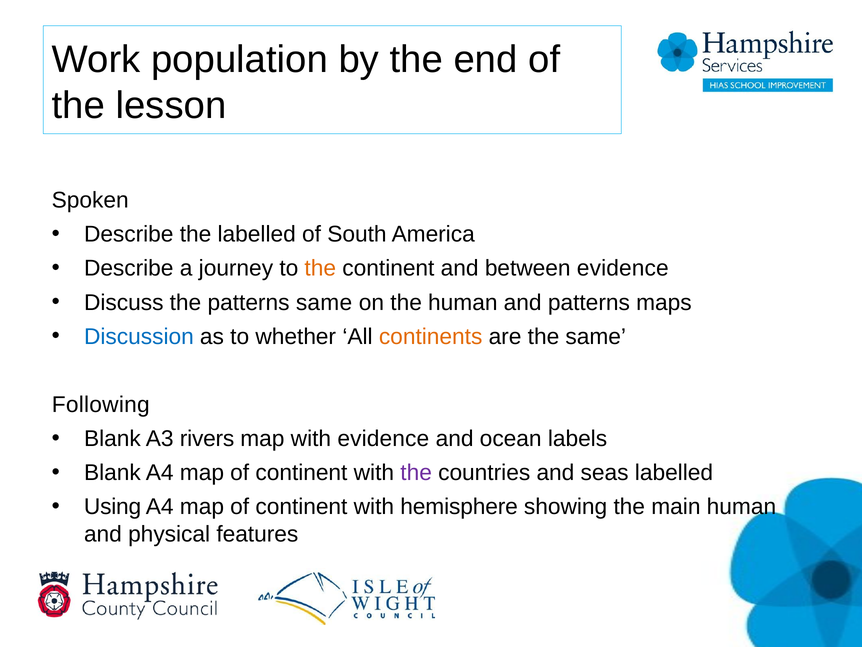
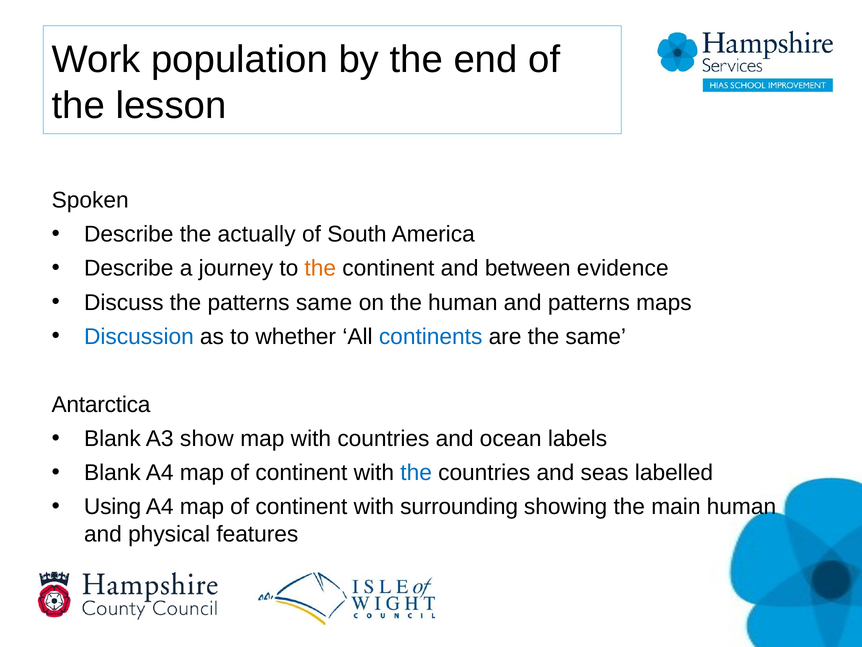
the labelled: labelled -> actually (257, 234)
continents colour: orange -> blue (431, 336)
Following: Following -> Antarctica (101, 404)
rivers: rivers -> show (207, 438)
with evidence: evidence -> countries (383, 438)
the colour: purple -> blue (416, 472)
hemisphere: hemisphere -> surrounding (459, 506)
